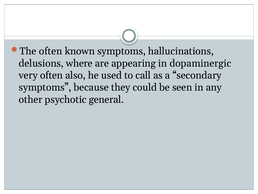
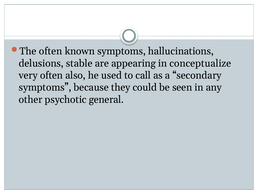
where: where -> stable (79, 63)
dopaminergic: dopaminergic -> conceptualize (200, 63)
